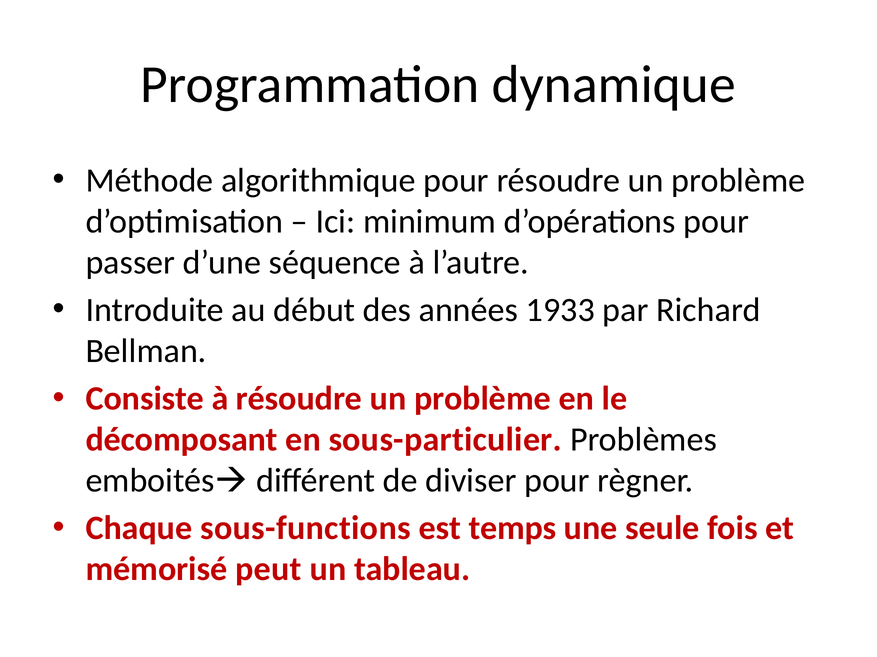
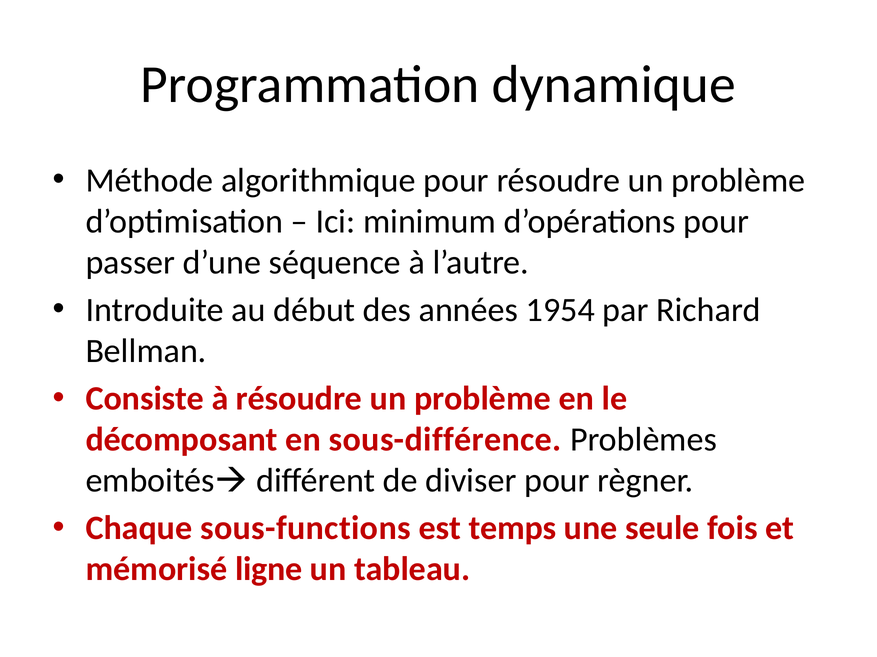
1933: 1933 -> 1954 (560, 310)
sous-particulier: sous-particulier -> sous-différence (445, 440)
peut: peut -> ligne (269, 570)
